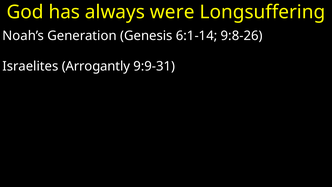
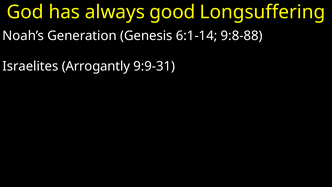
were: were -> good (172, 12)
9:8-26: 9:8-26 -> 9:8-88 (242, 36)
